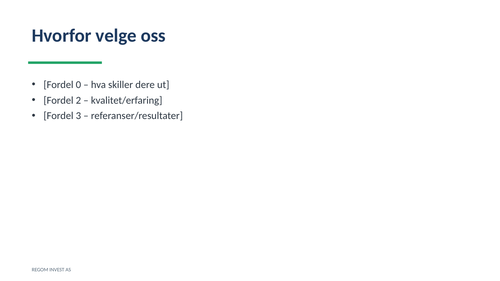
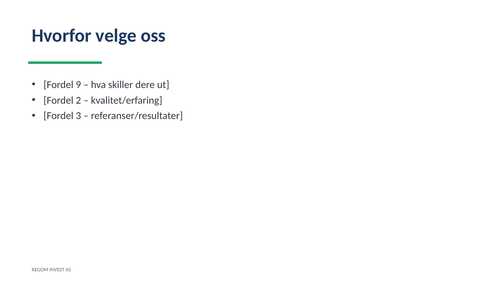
0: 0 -> 9 (78, 85)
